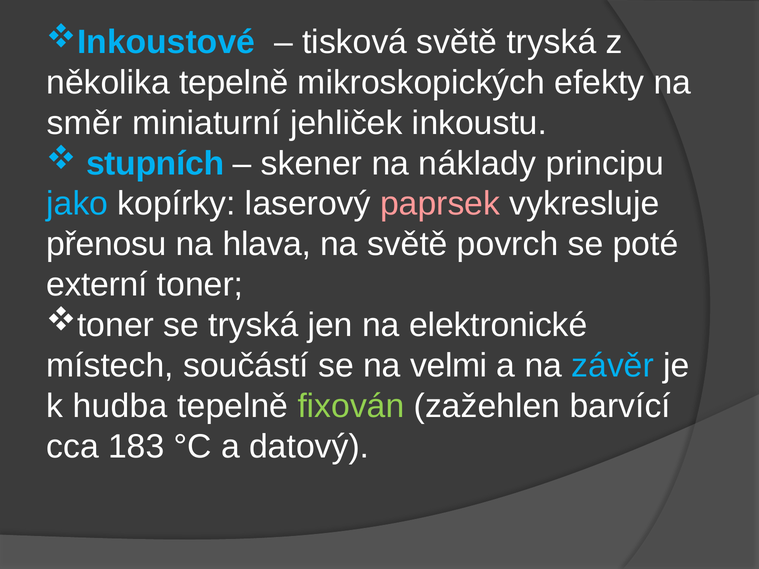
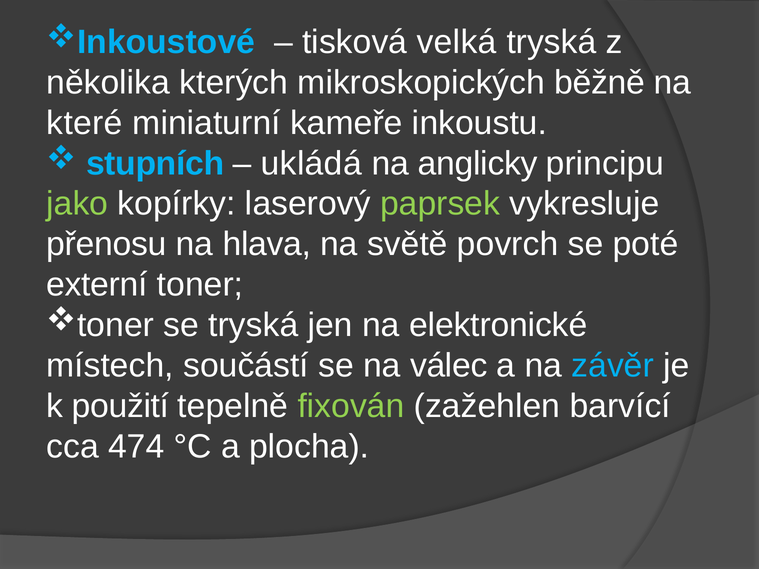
tisková světě: světě -> velká (457, 42)
několika tepelně: tepelně -> kterých (234, 82)
efekty: efekty -> běžně (600, 82)
směr: směr -> které (85, 123)
jehliček: jehliček -> kameře (346, 123)
skener: skener -> ukládá (311, 163)
náklady: náklady -> anglicky (478, 163)
jako colour: light blue -> light green (77, 204)
paprsek colour: pink -> light green (440, 204)
velmi: velmi -> válec (449, 366)
hudba: hudba -> použití (120, 406)
183: 183 -> 474 (136, 447)
datový: datový -> plocha (309, 447)
